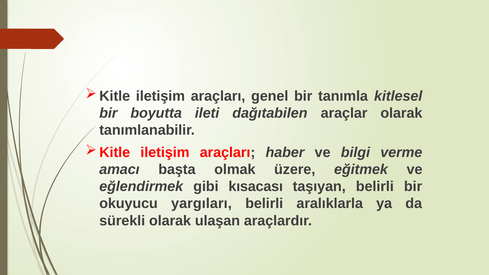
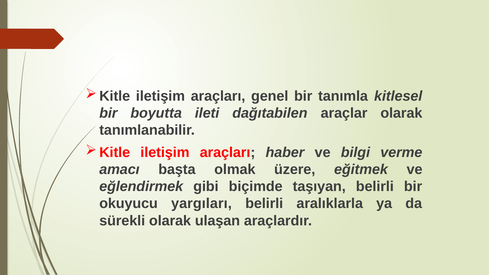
kısacası: kısacası -> biçimde (256, 187)
